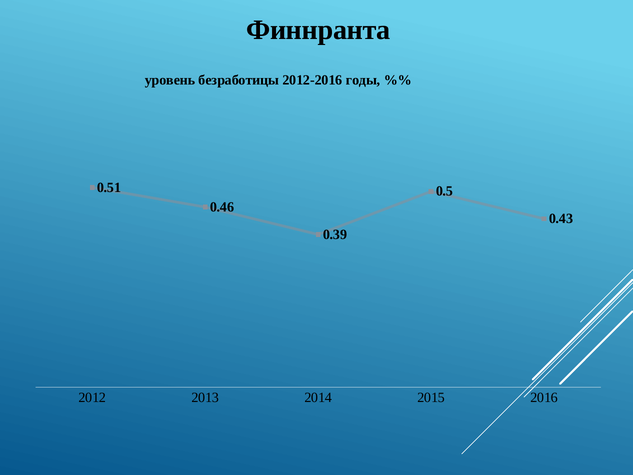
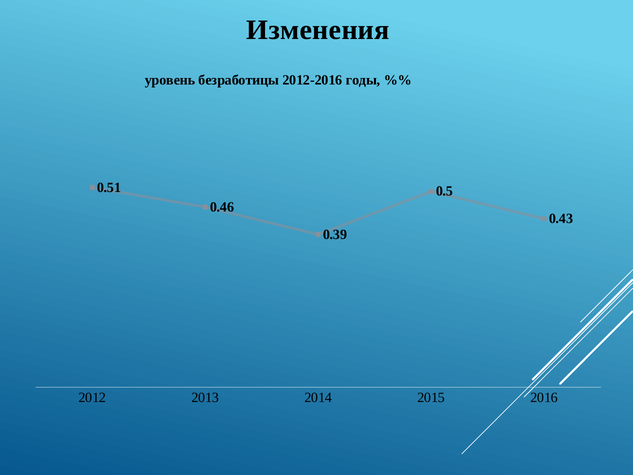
Финнранта: Финнранта -> Изменения (318, 30)
